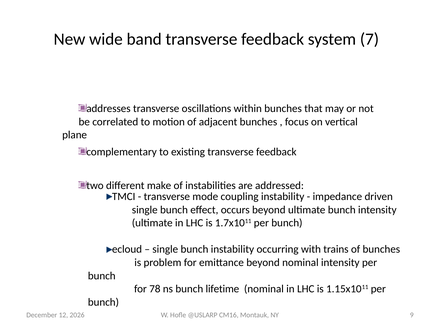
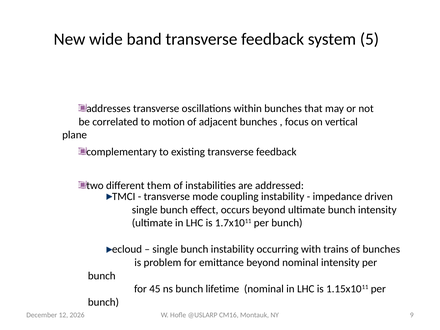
7: 7 -> 5 (369, 39)
make: make -> them (159, 186)
78: 78 -> 45 (155, 289)
